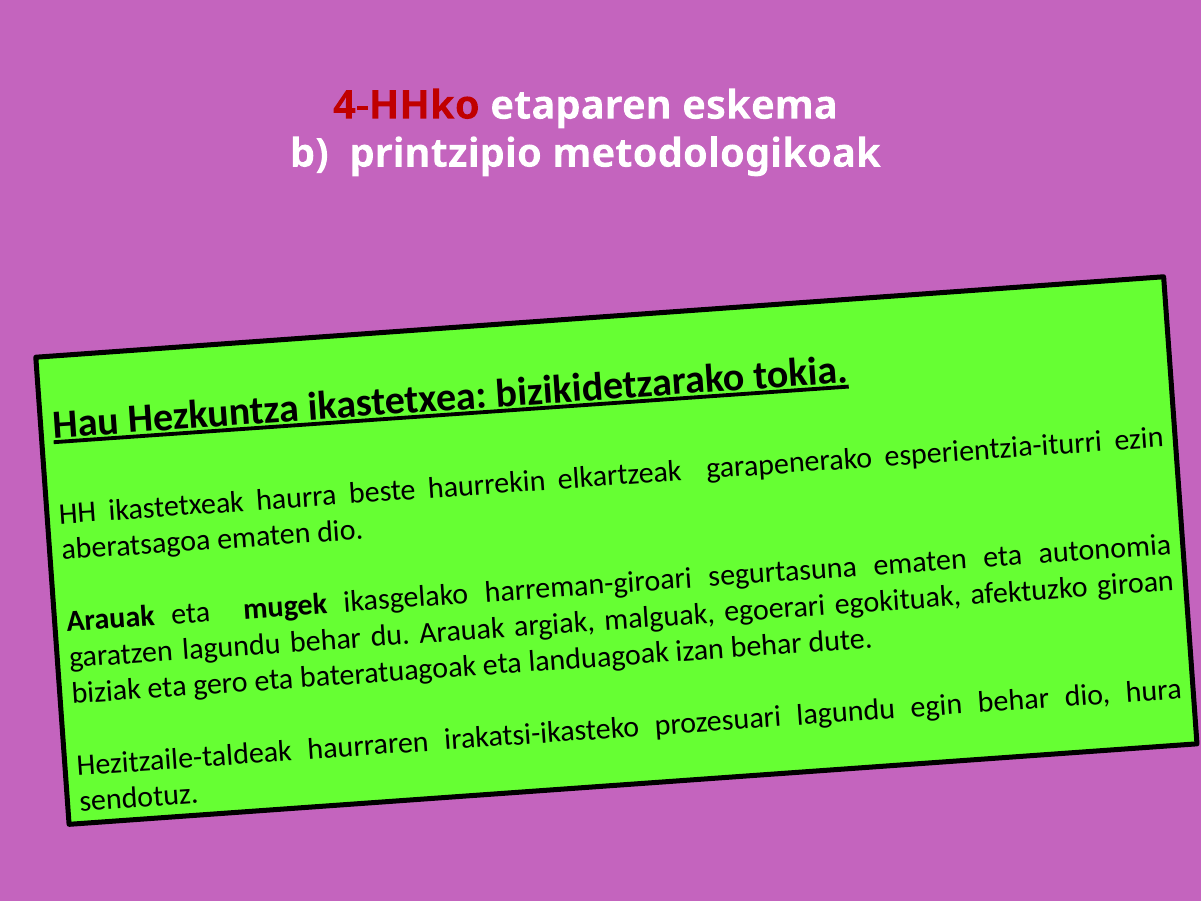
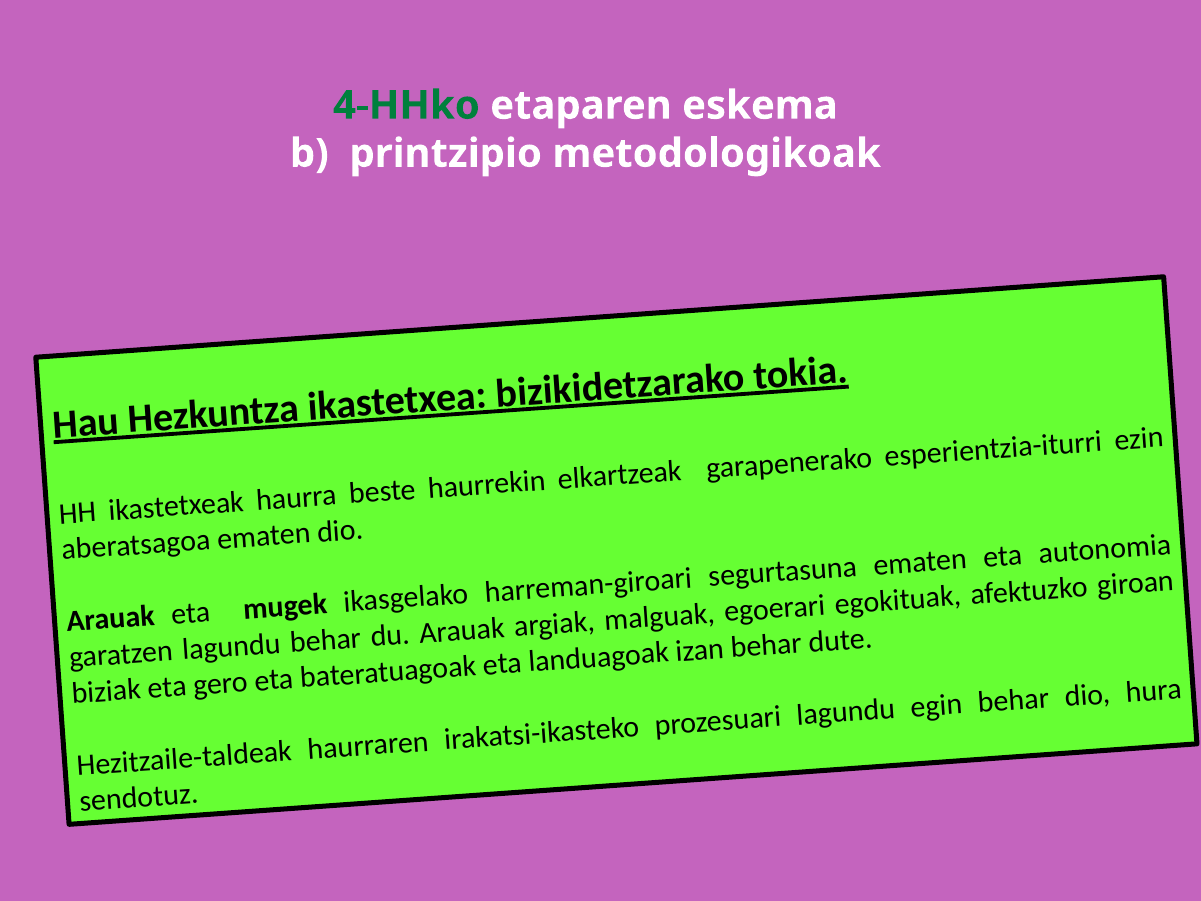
4-HHko colour: red -> green (406, 105)
